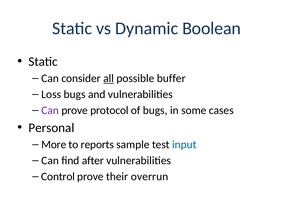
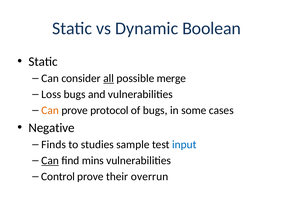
buffer: buffer -> merge (171, 78)
Can colour: purple -> orange (50, 110)
Personal: Personal -> Negative (52, 128)
More: More -> Finds (54, 144)
reports: reports -> studies (97, 144)
Can underline: none -> present (50, 160)
after: after -> mins (93, 160)
